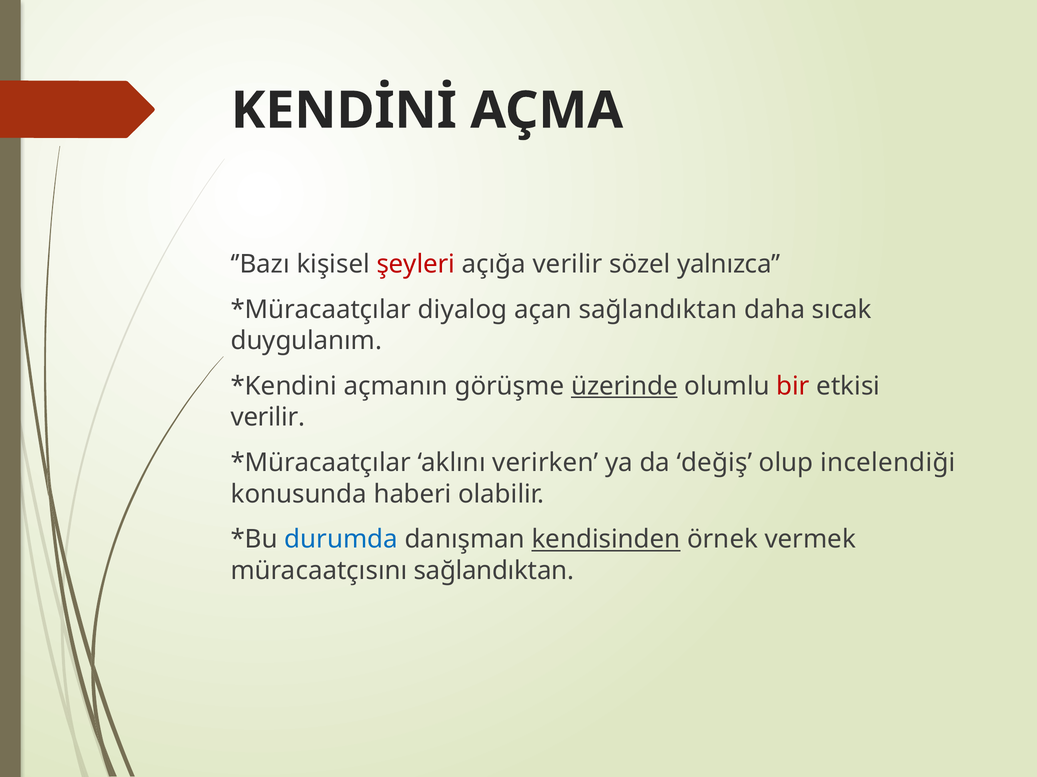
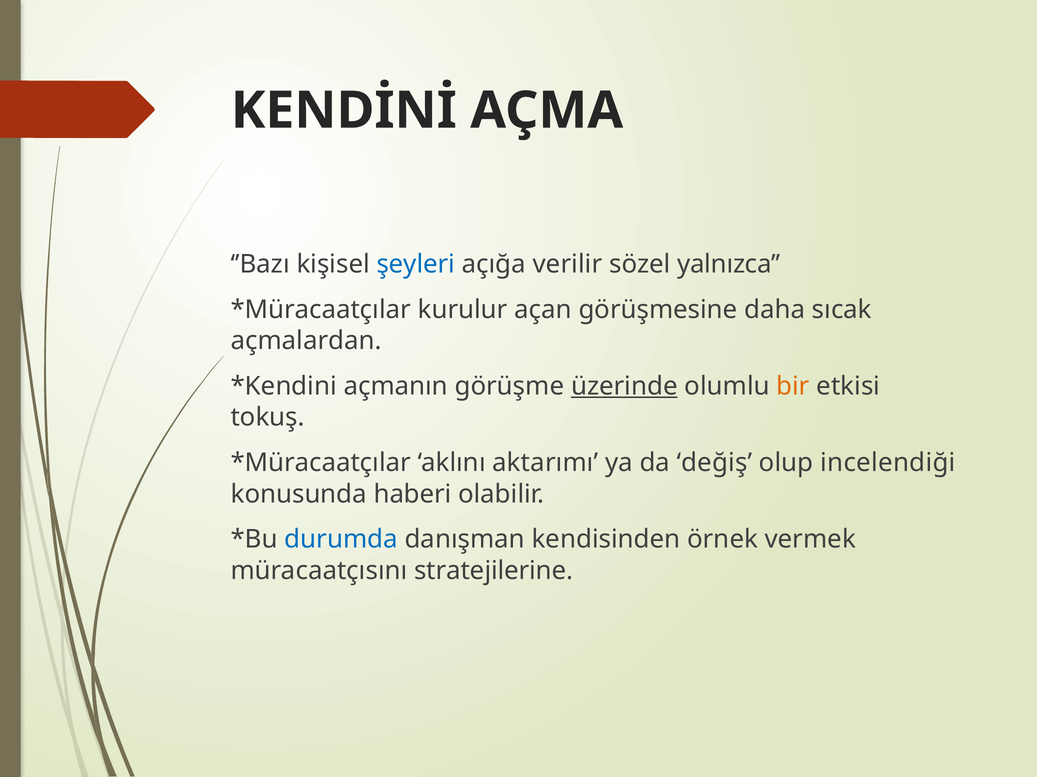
şeyleri colour: red -> blue (416, 265)
diyalog: diyalog -> kurulur (463, 310)
açan sağlandıktan: sağlandıktan -> görüşmesine (658, 310)
duygulanım: duygulanım -> açmalardan (306, 341)
bir colour: red -> orange (793, 387)
verilir: verilir -> tokuş (268, 418)
verirken: verirken -> aktarımı (545, 463)
kendisinden underline: present -> none (606, 540)
müracaatçısını sağlandıktan: sağlandıktan -> stratejilerine (494, 571)
